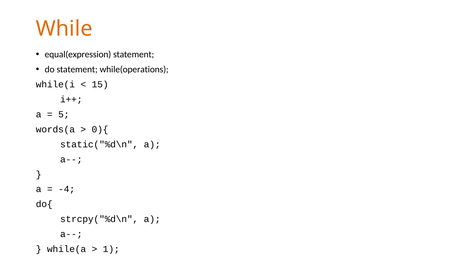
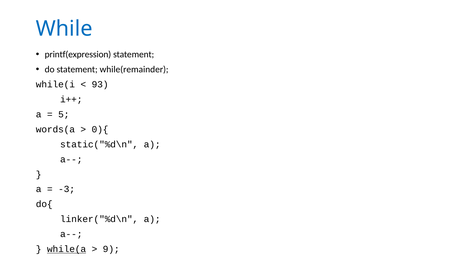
While colour: orange -> blue (64, 29)
equal(expression: equal(expression -> printf(expression (78, 54)
while(operations: while(operations -> while(remainder (134, 69)
15: 15 -> 93 (100, 84)
-4: -4 -> -3 (67, 189)
strcpy("%d\n: strcpy("%d\n -> linker("%d\n (99, 219)
while(a underline: none -> present (67, 249)
1: 1 -> 9 (111, 249)
